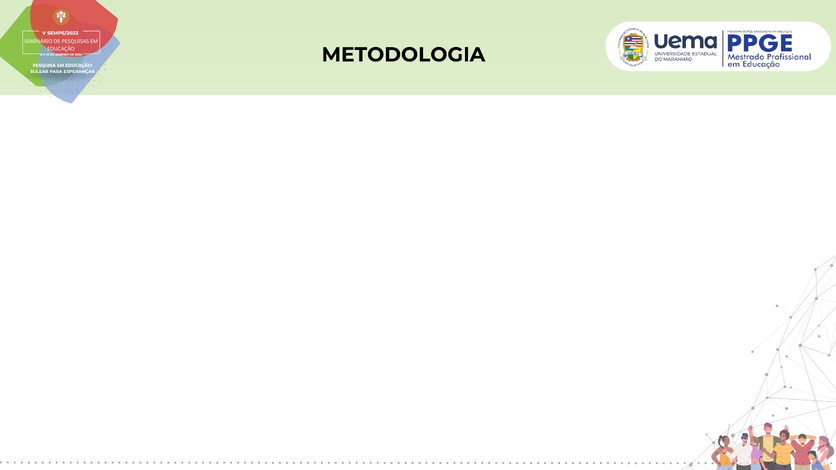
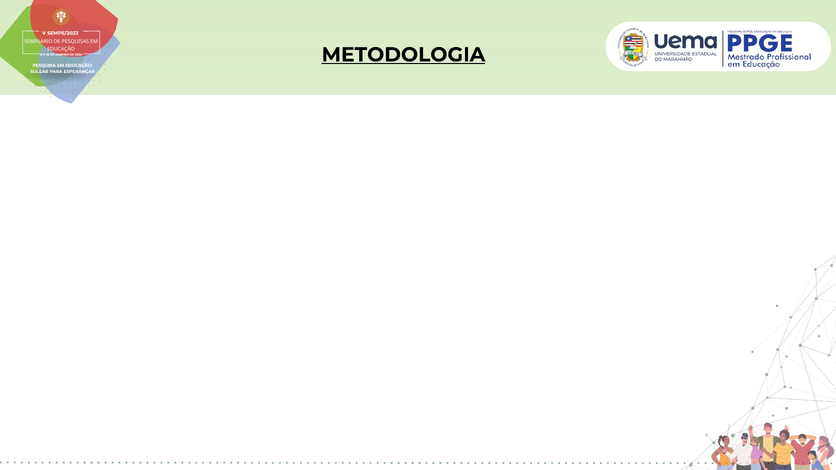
METODOLOGIA underline: none -> present (403, 55)
